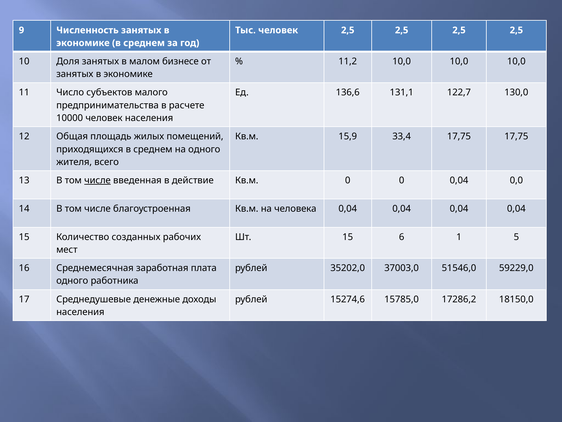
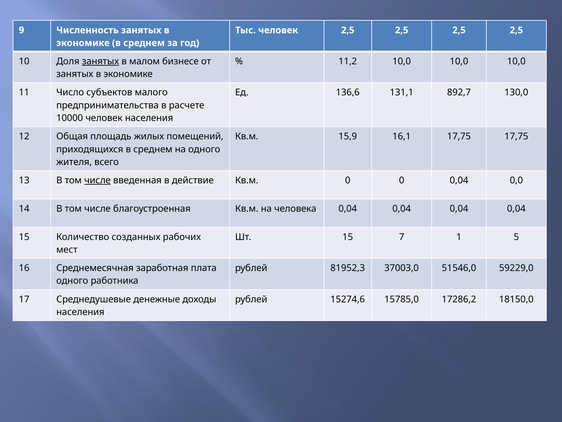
занятых underline: none -> present (100, 61)
122,7: 122,7 -> 892,7 (459, 92)
33,4: 33,4 -> 16,1 (402, 136)
6: 6 -> 7 (402, 237)
35202,0: 35202,0 -> 81952,3 (348, 268)
